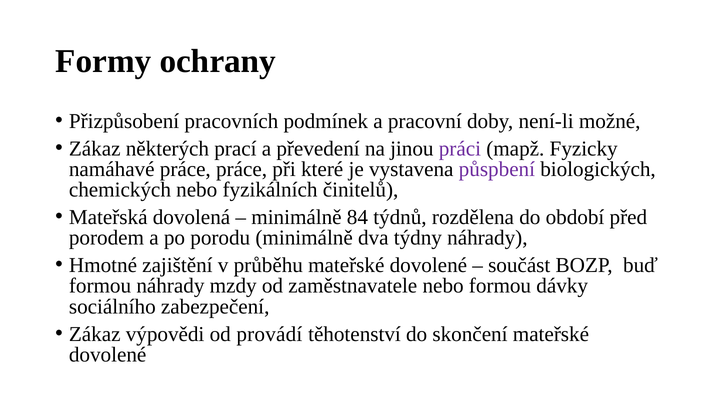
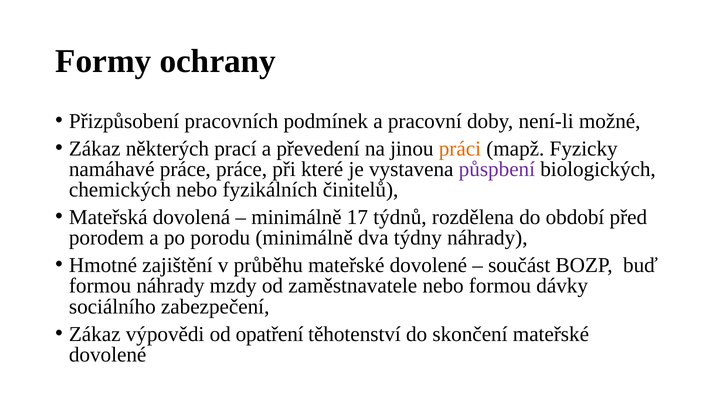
práci colour: purple -> orange (460, 148)
84: 84 -> 17 (357, 217)
provádí: provádí -> opatření (270, 334)
